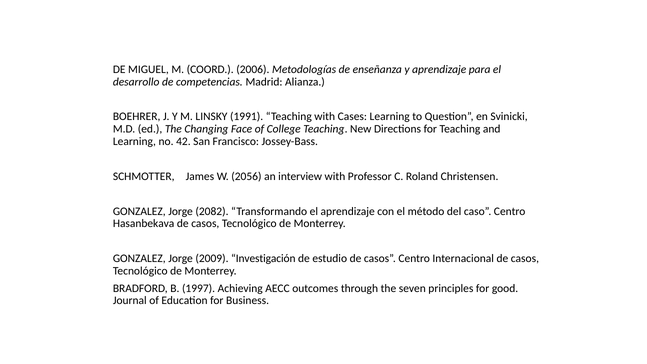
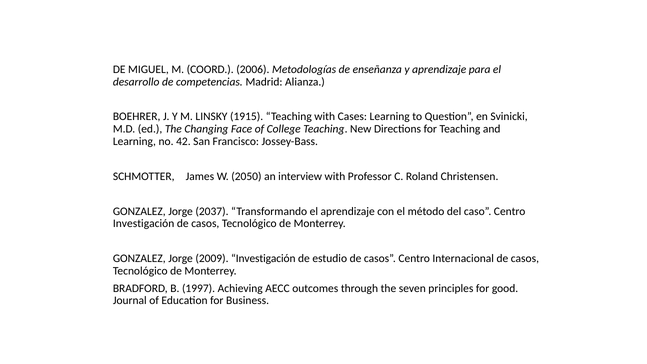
1991: 1991 -> 1915 (247, 117)
2056: 2056 -> 2050 (246, 176)
2082: 2082 -> 2037 (212, 211)
Hasanbekava: Hasanbekava -> Investigación (144, 224)
